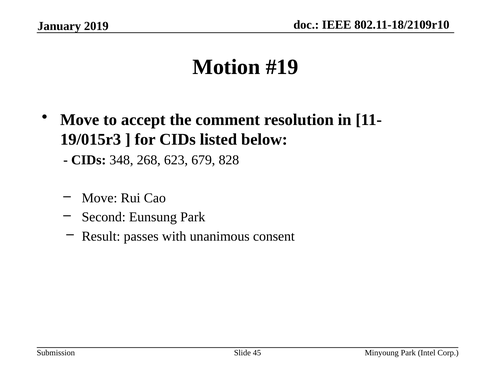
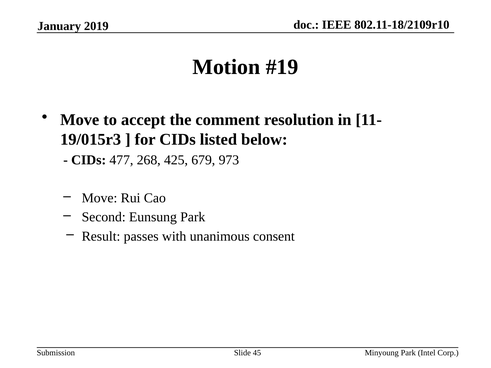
348: 348 -> 477 (121, 160)
623: 623 -> 425 (176, 160)
828: 828 -> 973 (229, 160)
